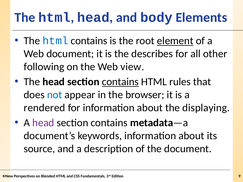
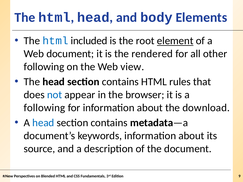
html contains: contains -> included (89, 41)
describes: describes -> rendered (152, 54)
contains underline: present -> none (120, 82)
rendered: rendered -> following (44, 108)
displaying: displaying -> download (206, 108)
head colour: purple -> blue (43, 123)
